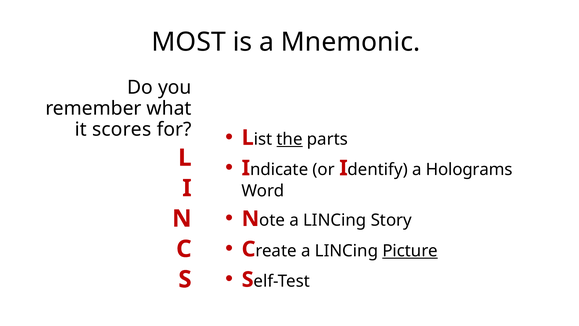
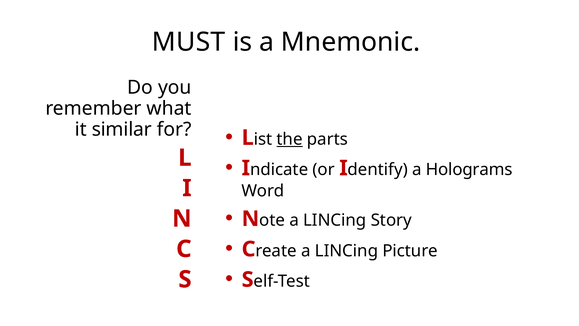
MOST: MOST -> MUST (189, 42)
scores: scores -> similar (122, 129)
Picture underline: present -> none (410, 251)
